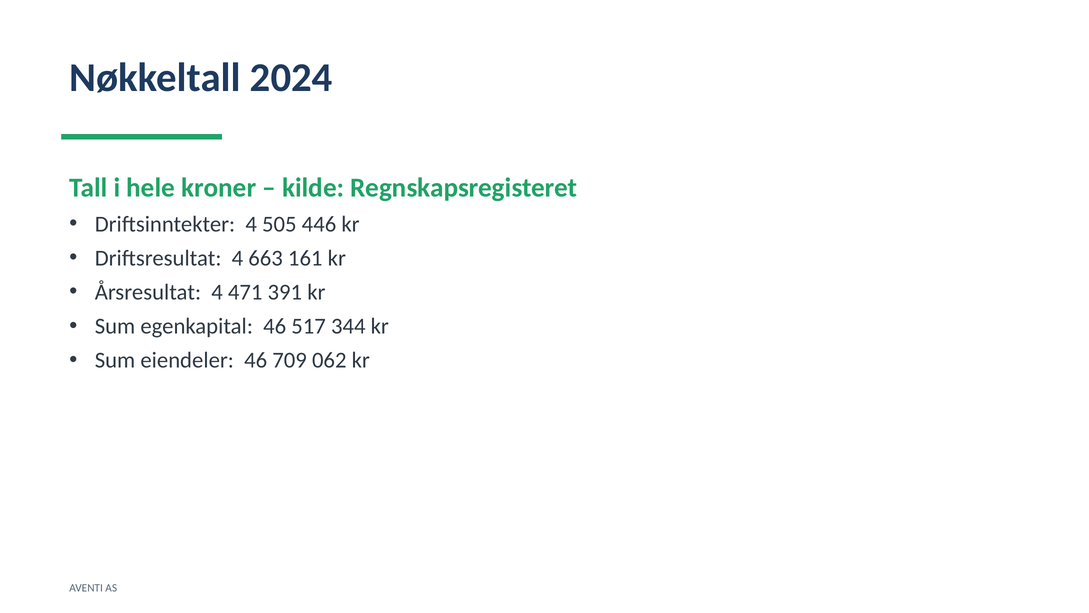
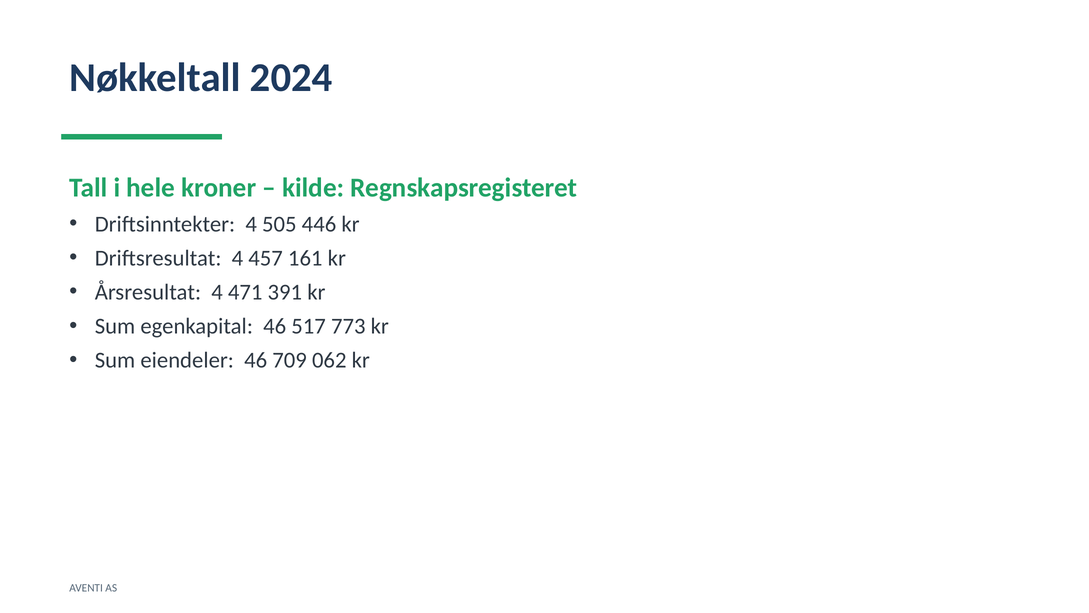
663: 663 -> 457 (266, 258)
344: 344 -> 773 (348, 326)
